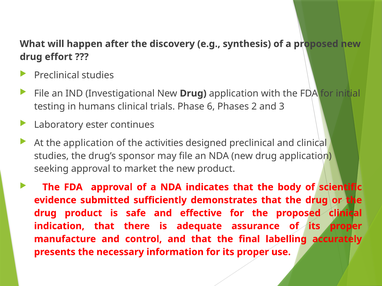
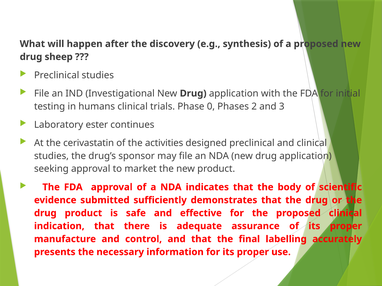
effort: effort -> sheep (59, 57)
6: 6 -> 0 (211, 107)
the application: application -> cerivastatin (89, 143)
